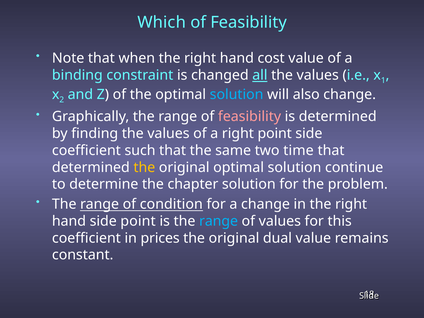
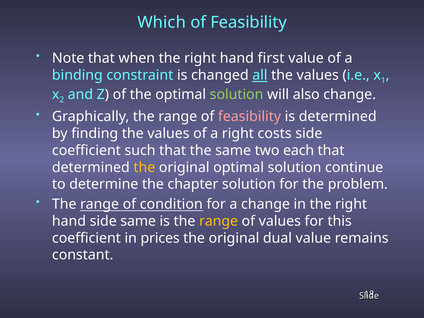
cost: cost -> first (271, 58)
solution colour: light blue -> light green (237, 94)
right point: point -> costs (275, 133)
time: time -> each (299, 150)
side point: point -> same (138, 221)
range colour: light blue -> yellow (219, 221)
